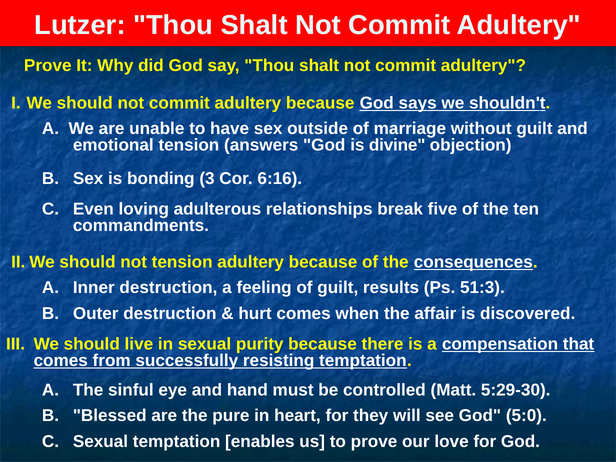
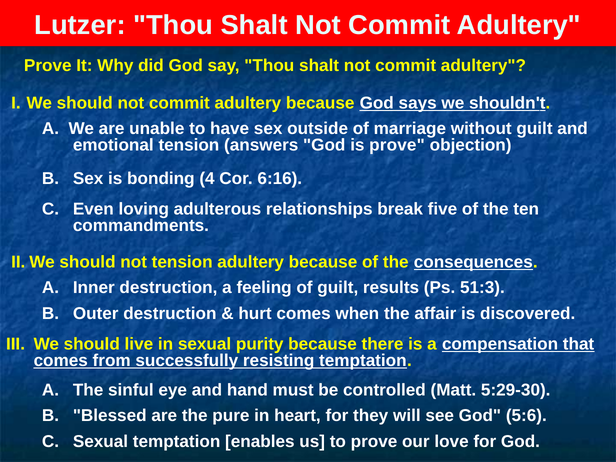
is divine: divine -> prove (397, 145)
3: 3 -> 4 (207, 179)
5:0: 5:0 -> 5:6 (526, 416)
